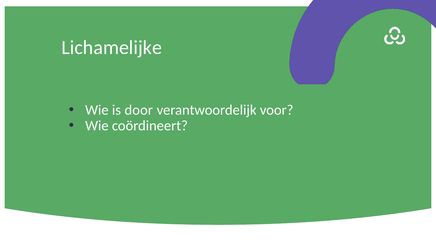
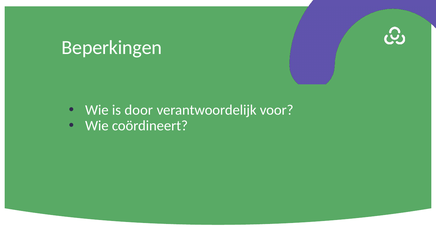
Lichamelijke: Lichamelijke -> Beperkingen (112, 48)
